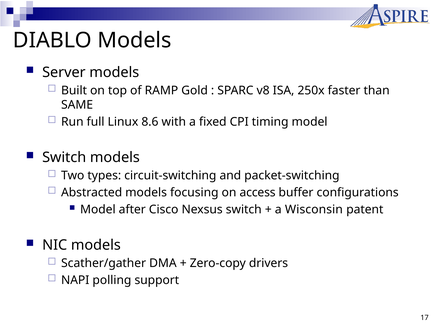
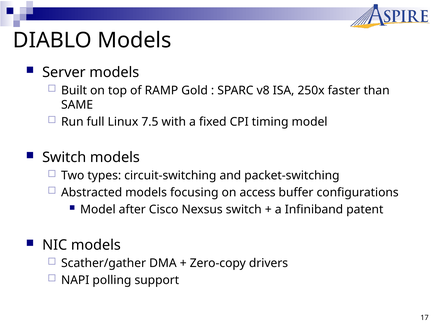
8.6: 8.6 -> 7.5 (150, 122)
Wisconsin: Wisconsin -> Infiniband (314, 209)
